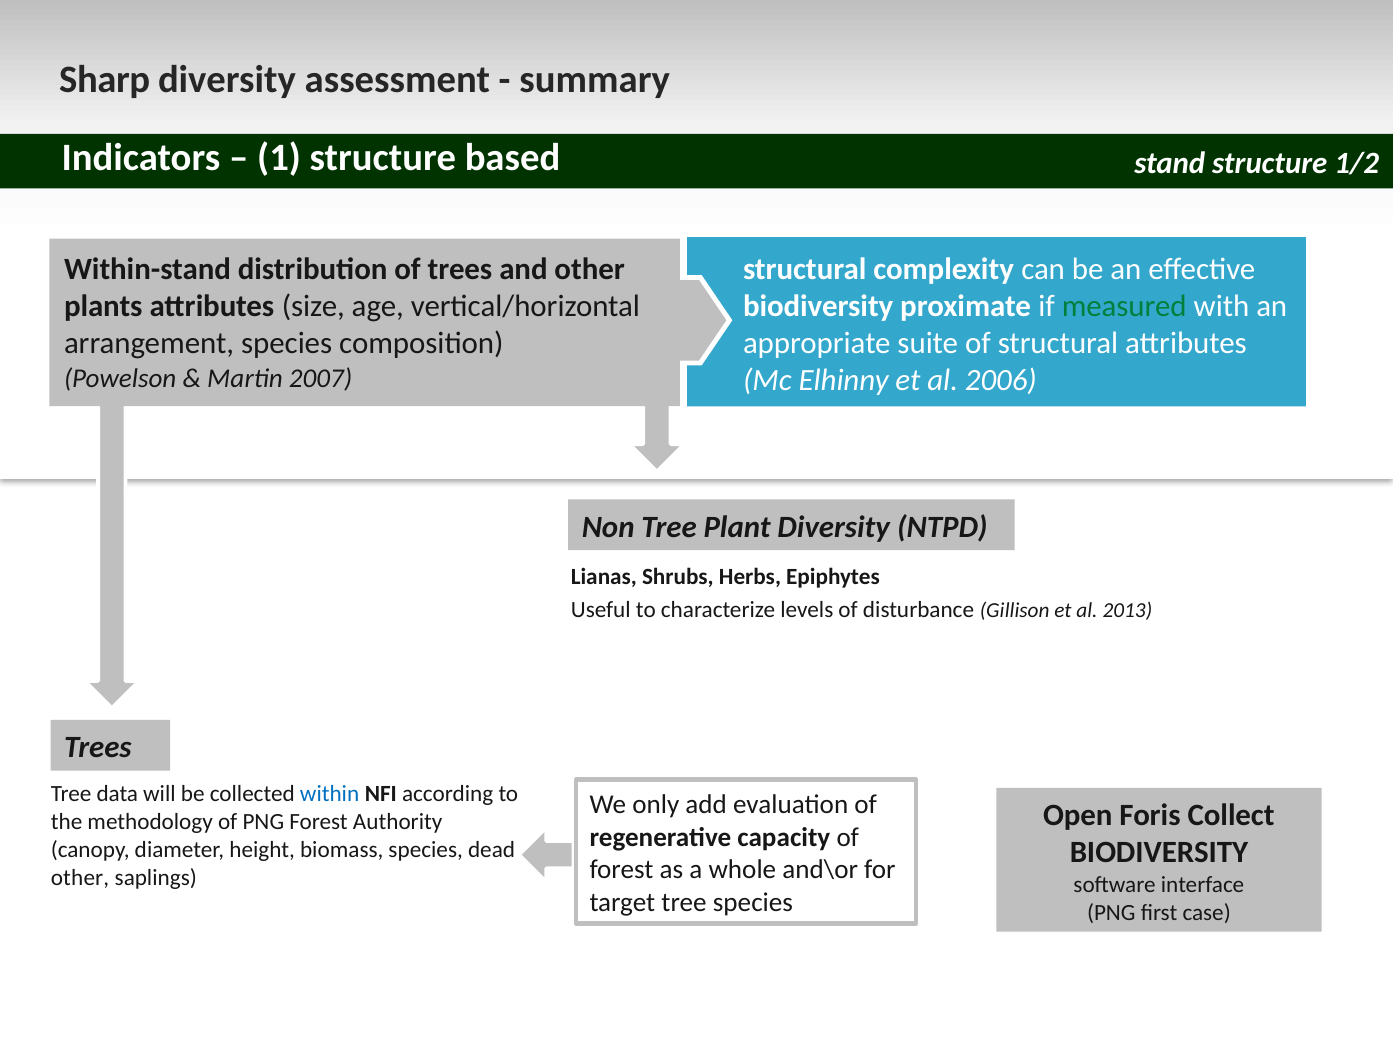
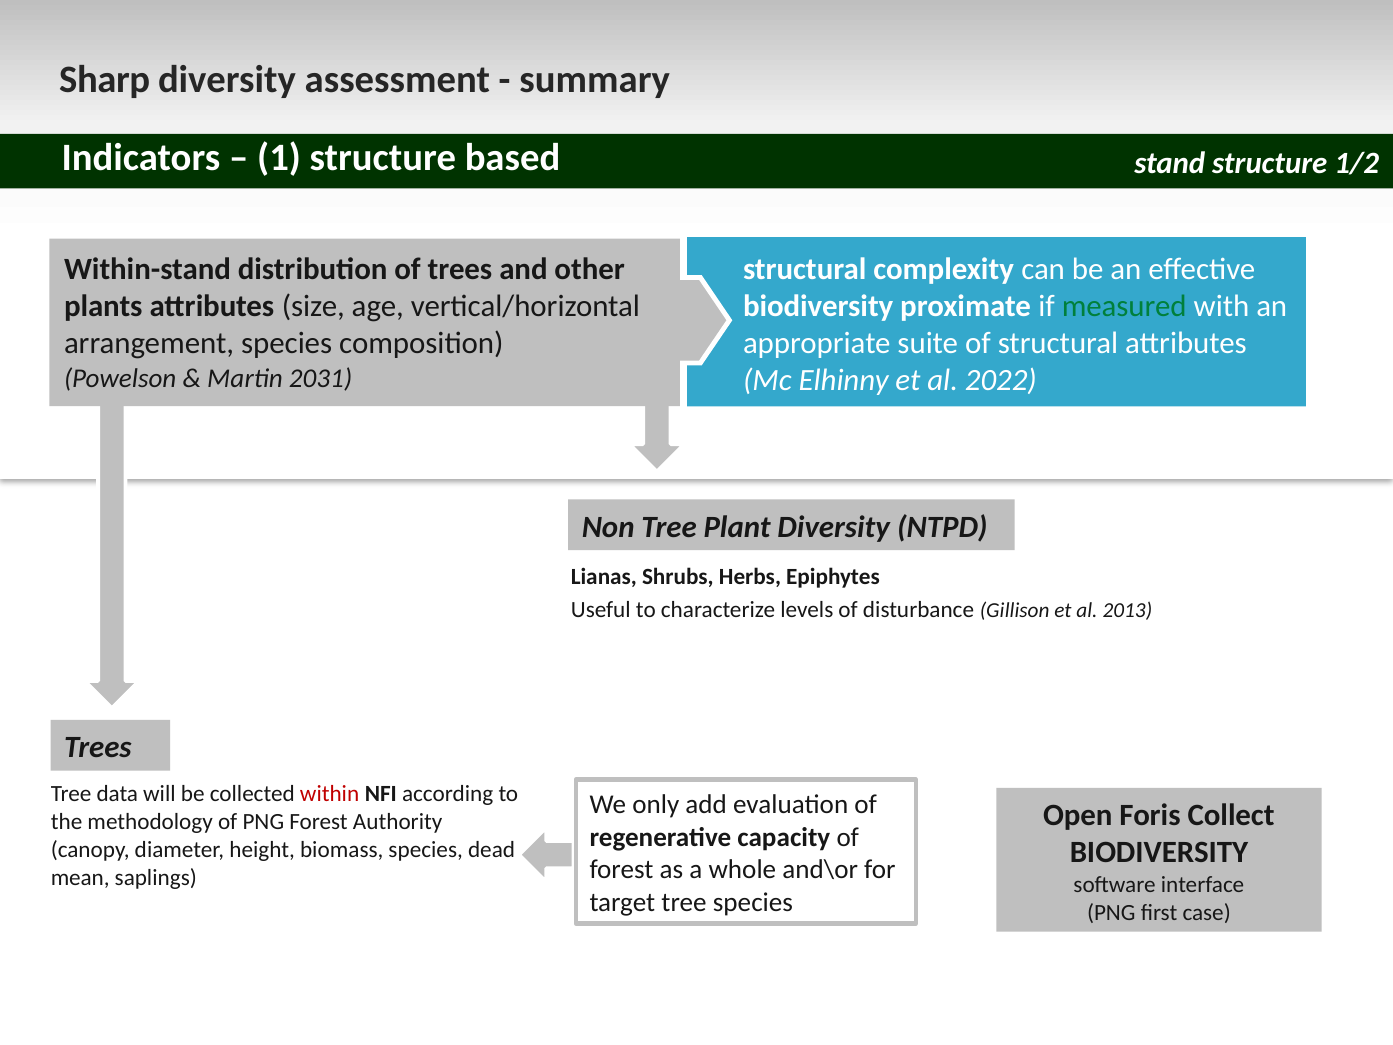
2007: 2007 -> 2031 (321, 378)
2006: 2006 -> 2022 (1001, 381)
within colour: blue -> red (330, 794)
other: other -> mean (80, 877)
